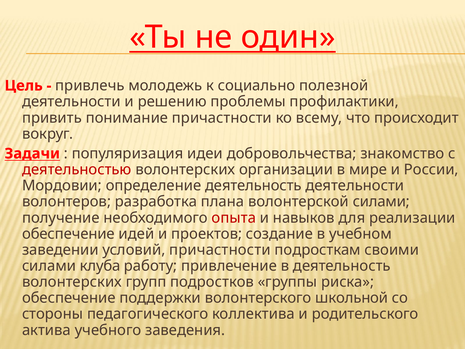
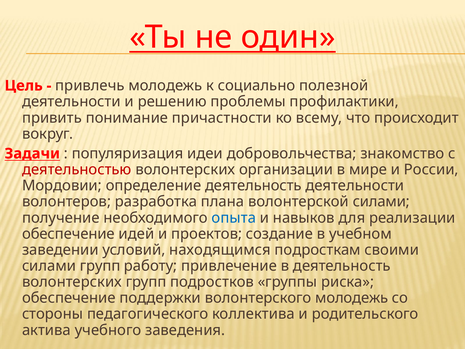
опыта colour: red -> blue (234, 218)
условий причастности: причастности -> находящимся (220, 250)
силами клуба: клуба -> групп (100, 266)
волонтерского школьной: школьной -> молодежь (352, 298)
